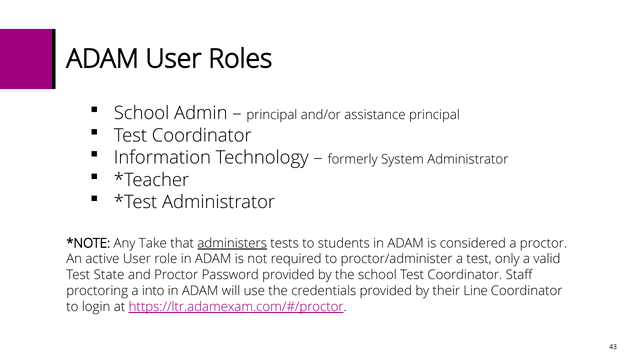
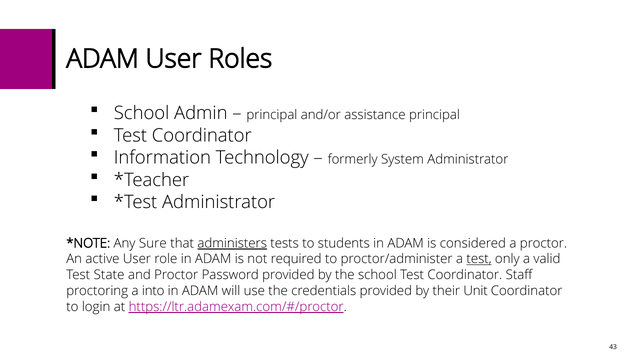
Take: Take -> Sure (153, 243)
test underline: none -> present (479, 259)
Line: Line -> Unit (476, 291)
